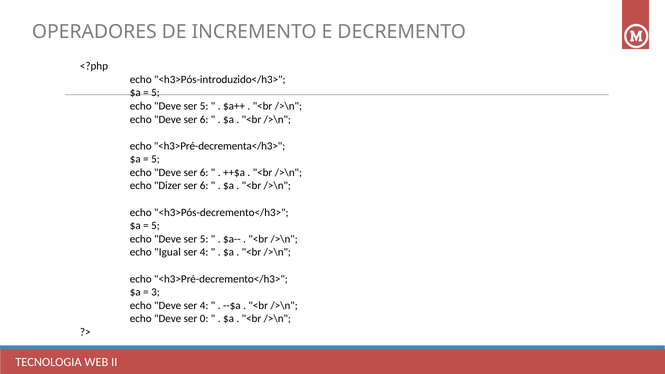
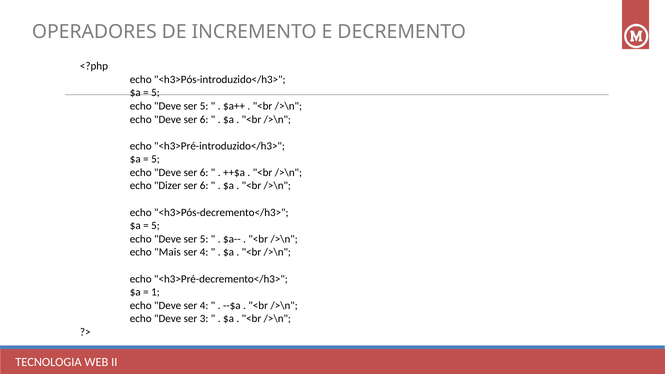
<h3>Pré-decrementa</h3>: <h3>Pré-decrementa</h3> -> <h3>Pré-introduzido</h3> (219, 146)
Igual: Igual -> Mais (168, 252)
3: 3 -> 1 (155, 292)
0: 0 -> 3 (204, 319)
